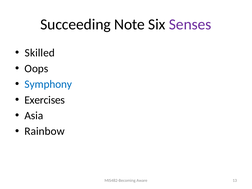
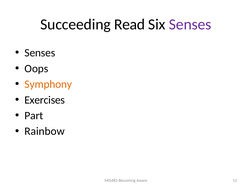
Note: Note -> Read (130, 24)
Skilled: Skilled -> Senses (40, 53)
Symphony colour: blue -> orange (48, 84)
Asia: Asia -> Part (34, 116)
